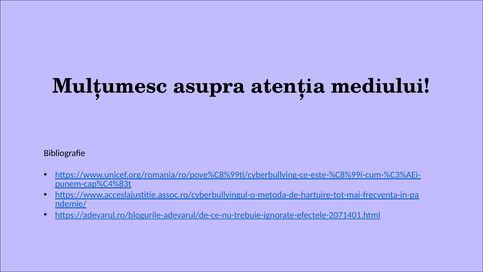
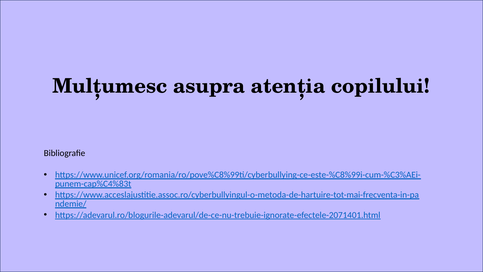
mediului: mediului -> copilului (380, 86)
